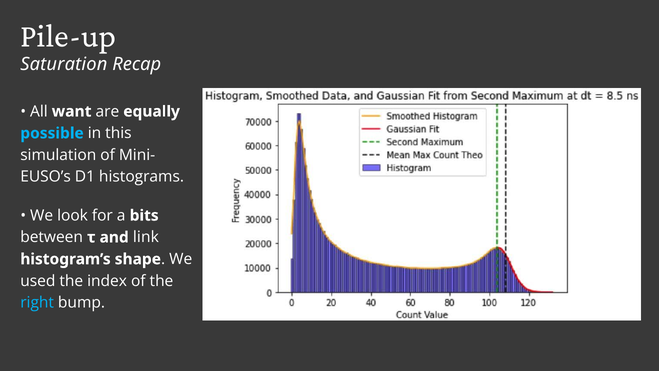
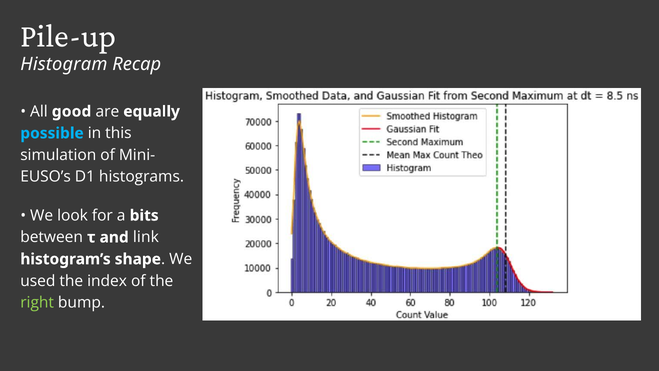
Saturation: Saturation -> Histogram (64, 64)
want: want -> good (72, 111)
right colour: light blue -> light green (37, 302)
